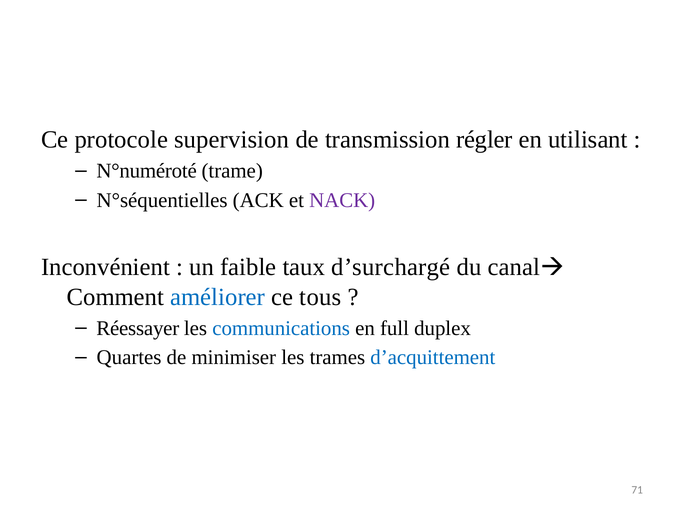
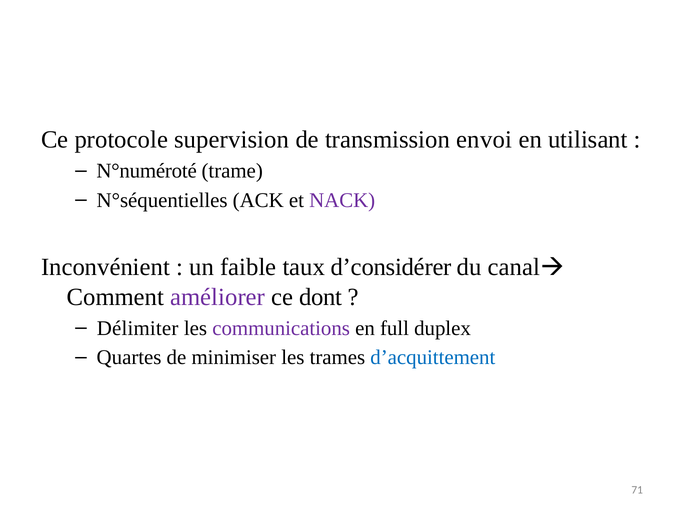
régler: régler -> envoi (484, 140)
d’surchargé: d’surchargé -> d’considérer (391, 267)
améliorer colour: blue -> purple (218, 297)
tous: tous -> dont (321, 297)
Réessayer: Réessayer -> Délimiter (138, 328)
communications colour: blue -> purple (281, 328)
